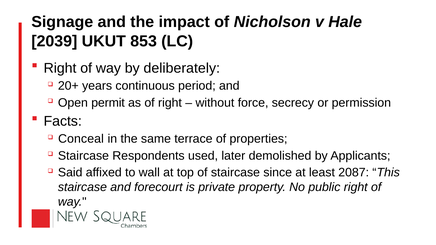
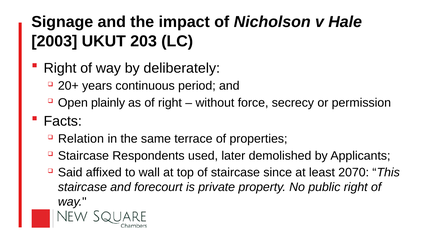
2039: 2039 -> 2003 (54, 41)
853: 853 -> 203 (144, 41)
permit: permit -> plainly (108, 103)
Conceal: Conceal -> Relation (81, 139)
2087: 2087 -> 2070 (354, 173)
